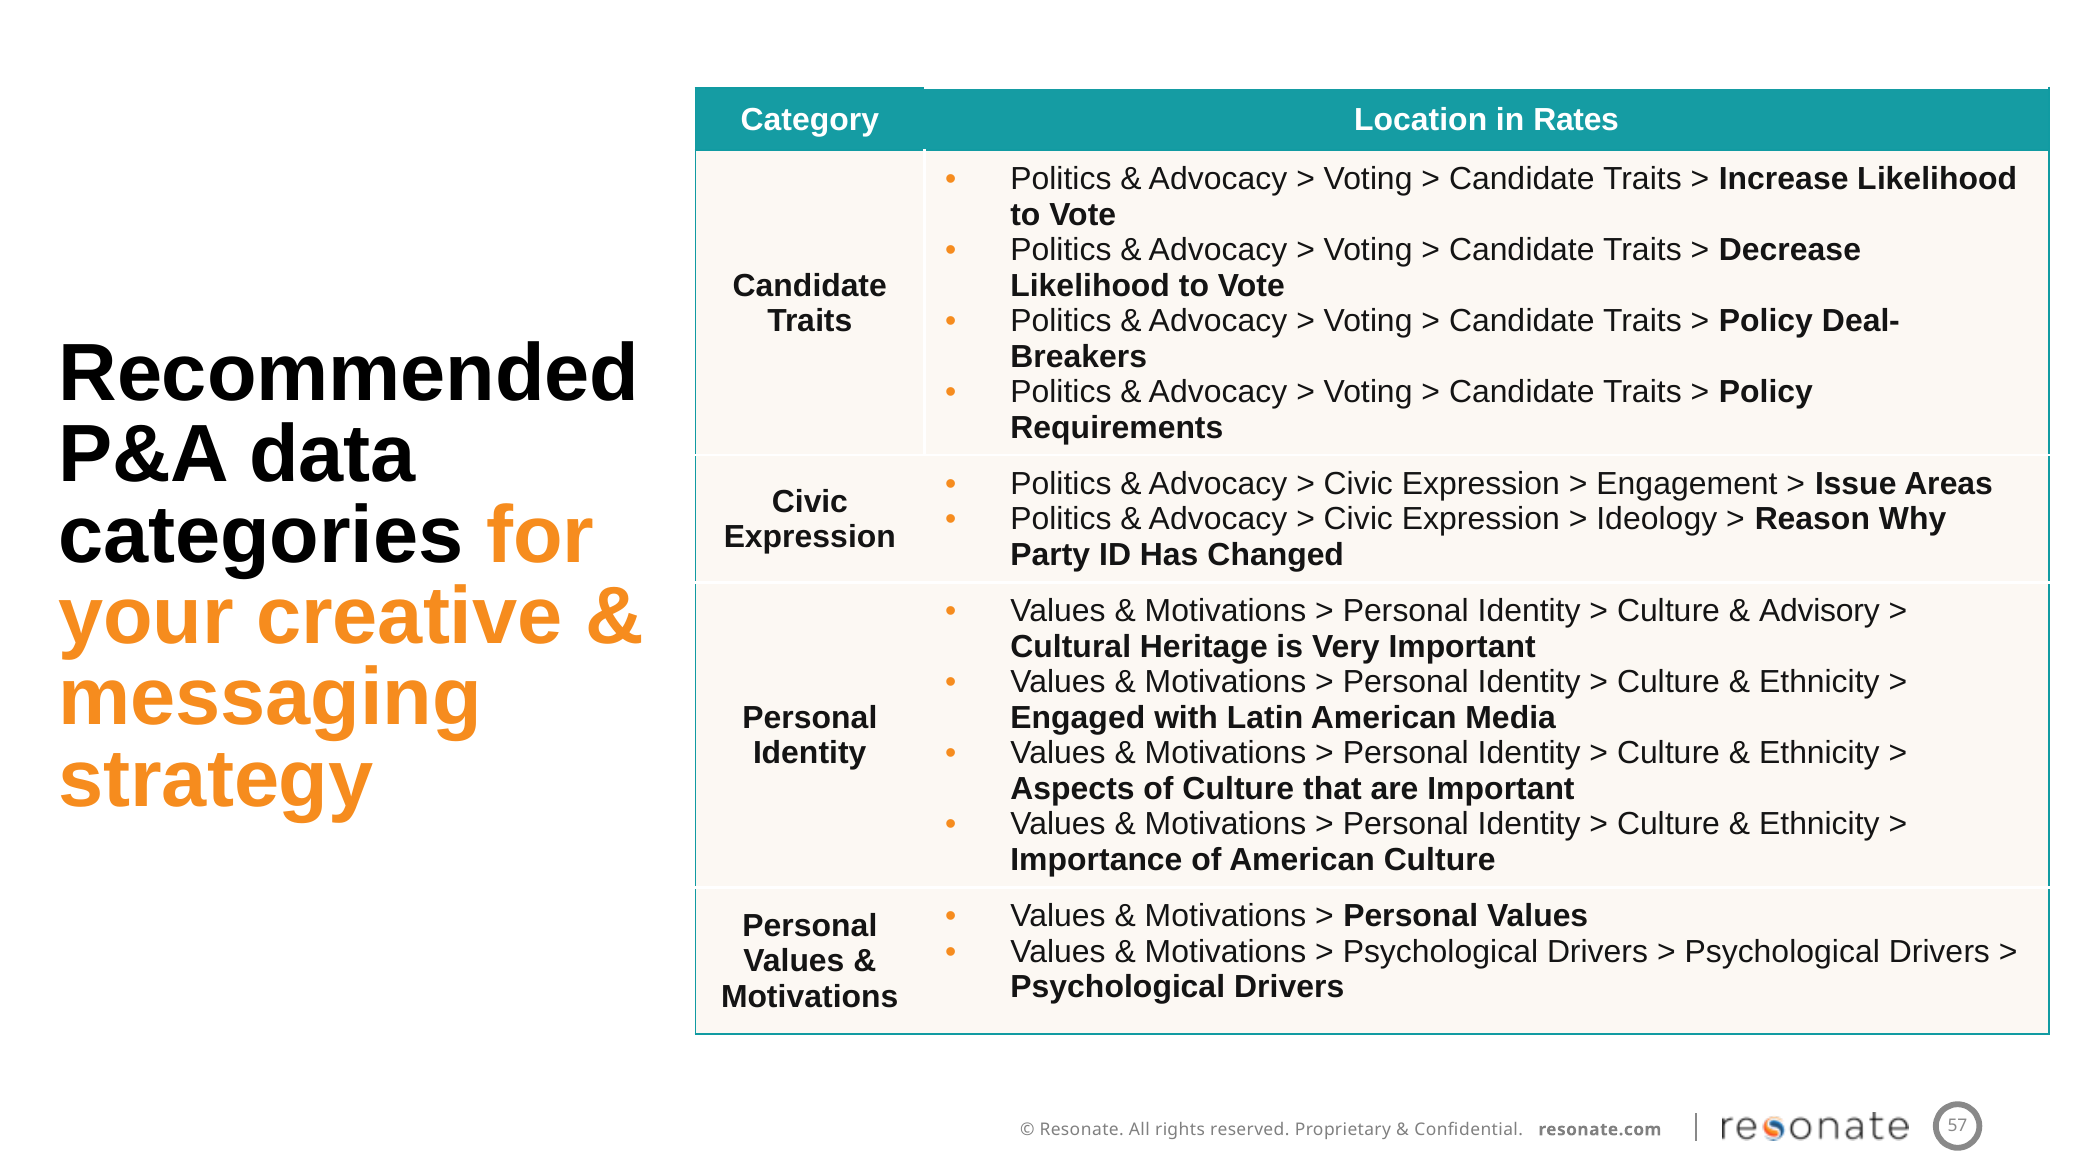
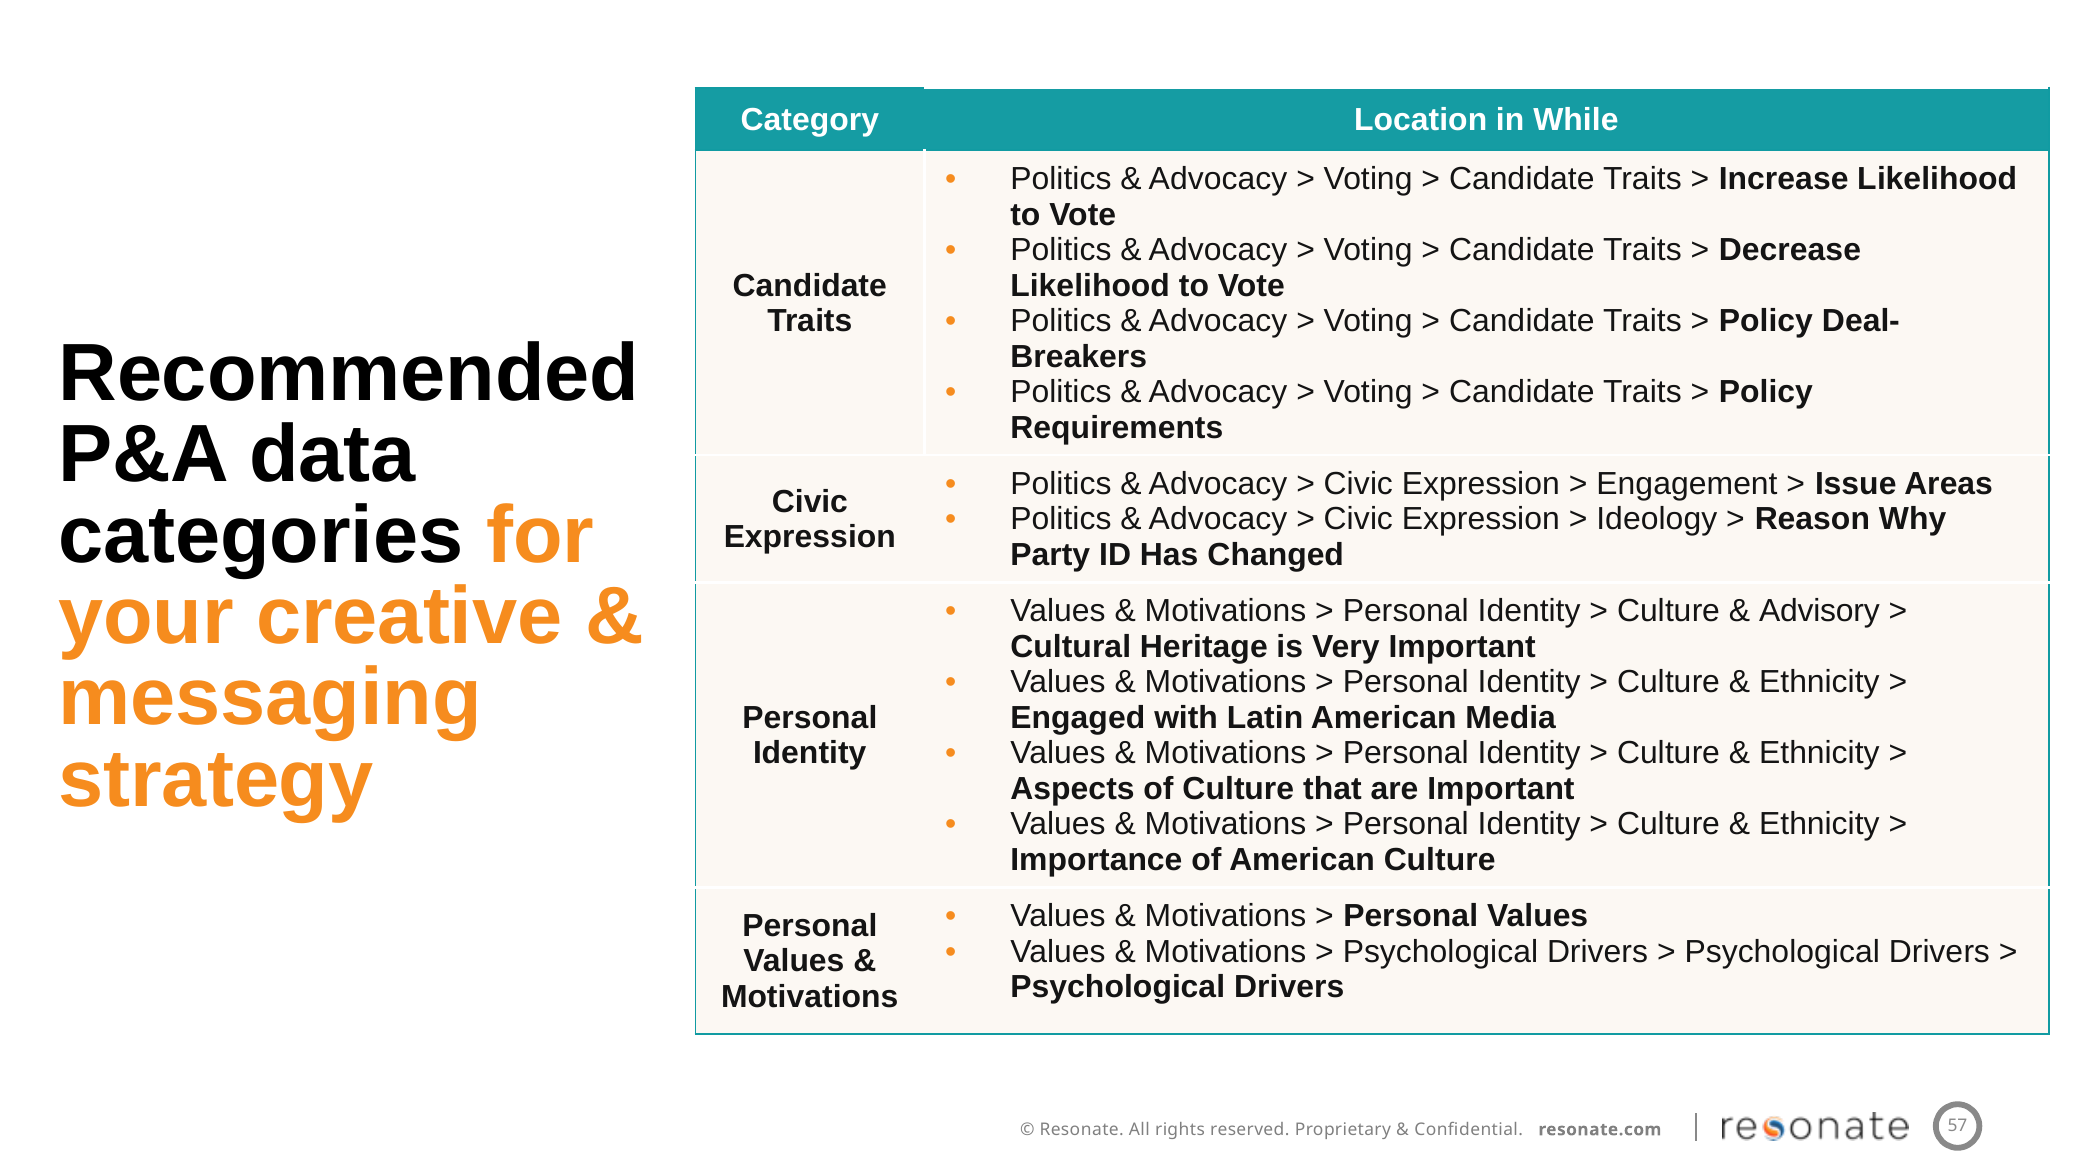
Rates: Rates -> While (1576, 120)
